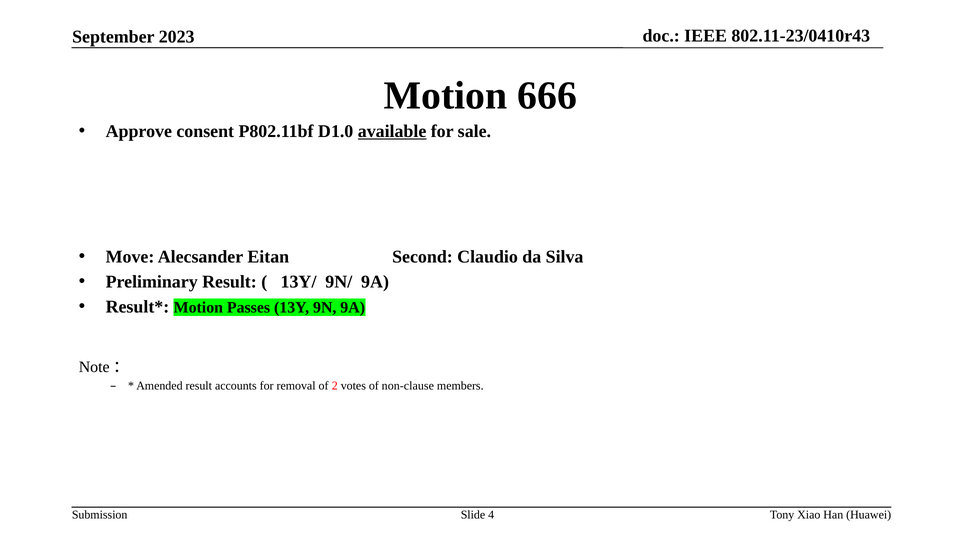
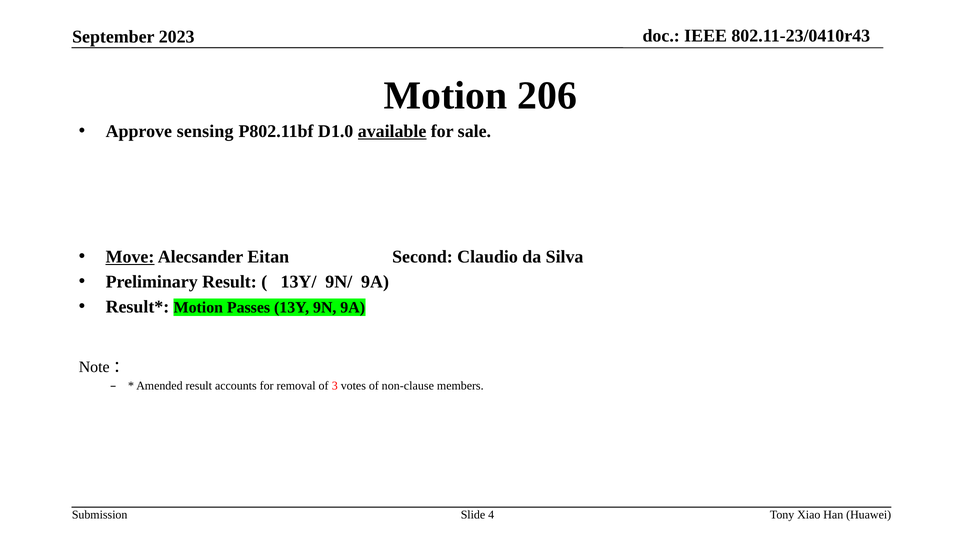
666: 666 -> 206 (547, 96)
consent: consent -> sensing (205, 131)
Move underline: none -> present (130, 257)
2: 2 -> 3 (335, 386)
